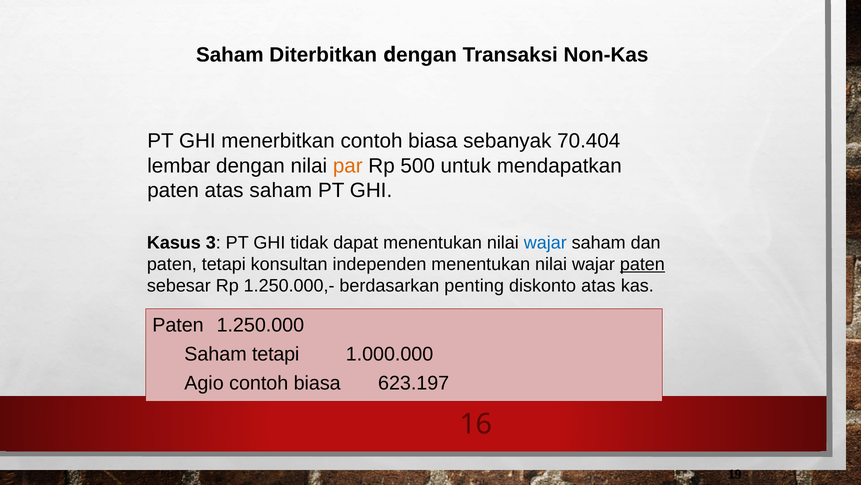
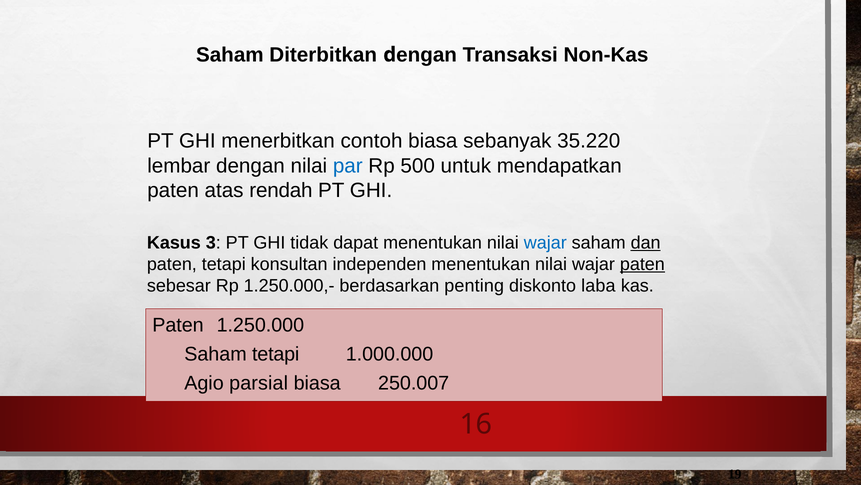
70.404: 70.404 -> 35.220 (589, 141)
par colour: orange -> blue (348, 166)
atas saham: saham -> rendah (281, 190)
dan underline: none -> present (646, 242)
diskonto atas: atas -> laba (598, 285)
Agio contoh: contoh -> parsial (259, 383)
623.197: 623.197 -> 250.007 (414, 383)
